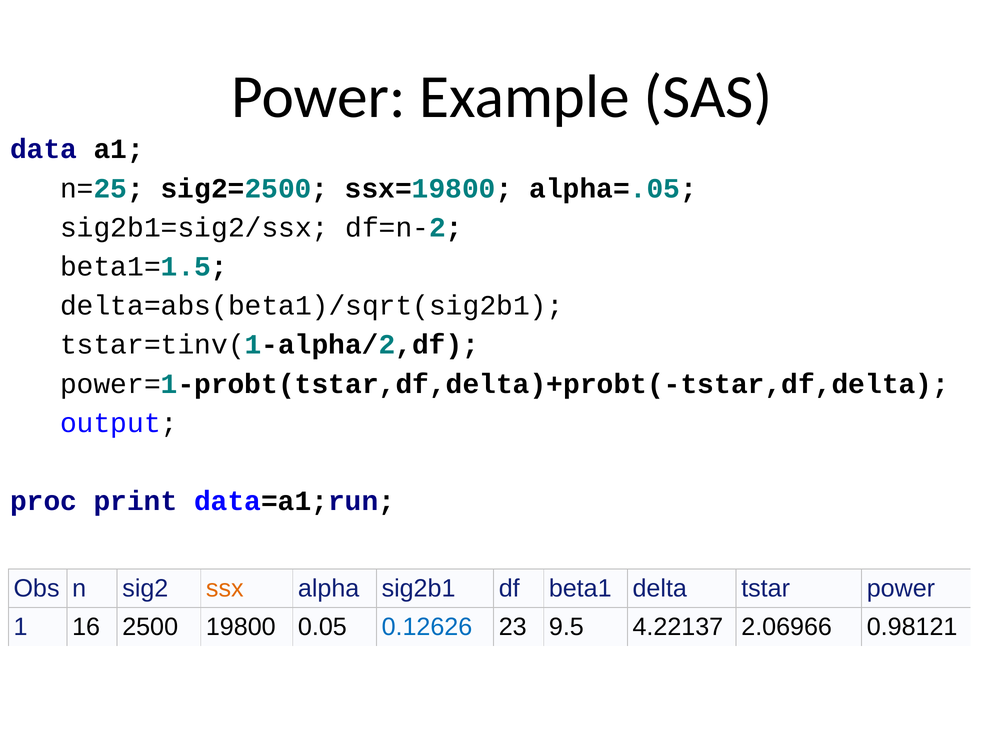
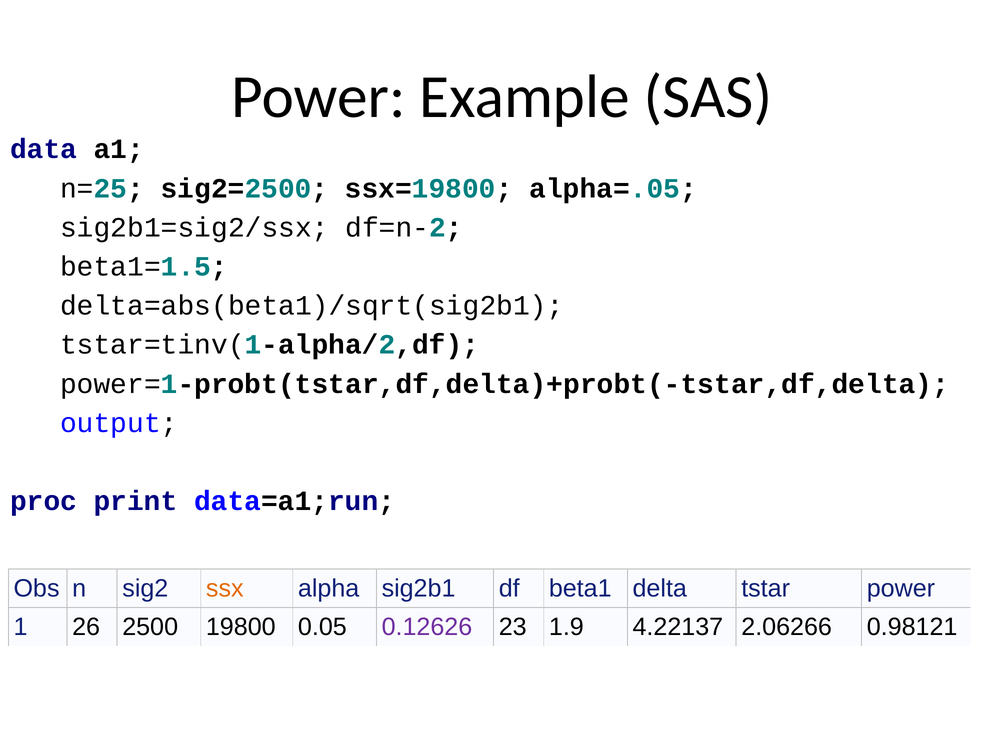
16: 16 -> 26 (86, 627)
0.12626 colour: blue -> purple (427, 627)
9.5: 9.5 -> 1.9 (566, 627)
2.06966: 2.06966 -> 2.06266 (787, 627)
